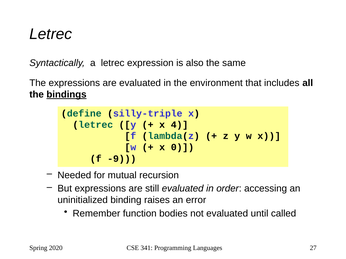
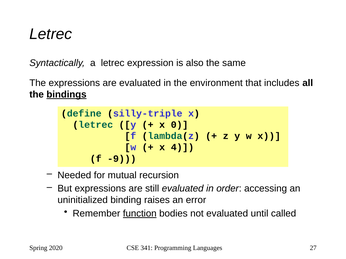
4: 4 -> 0 (179, 125)
0: 0 -> 4 (182, 148)
function underline: none -> present (140, 214)
